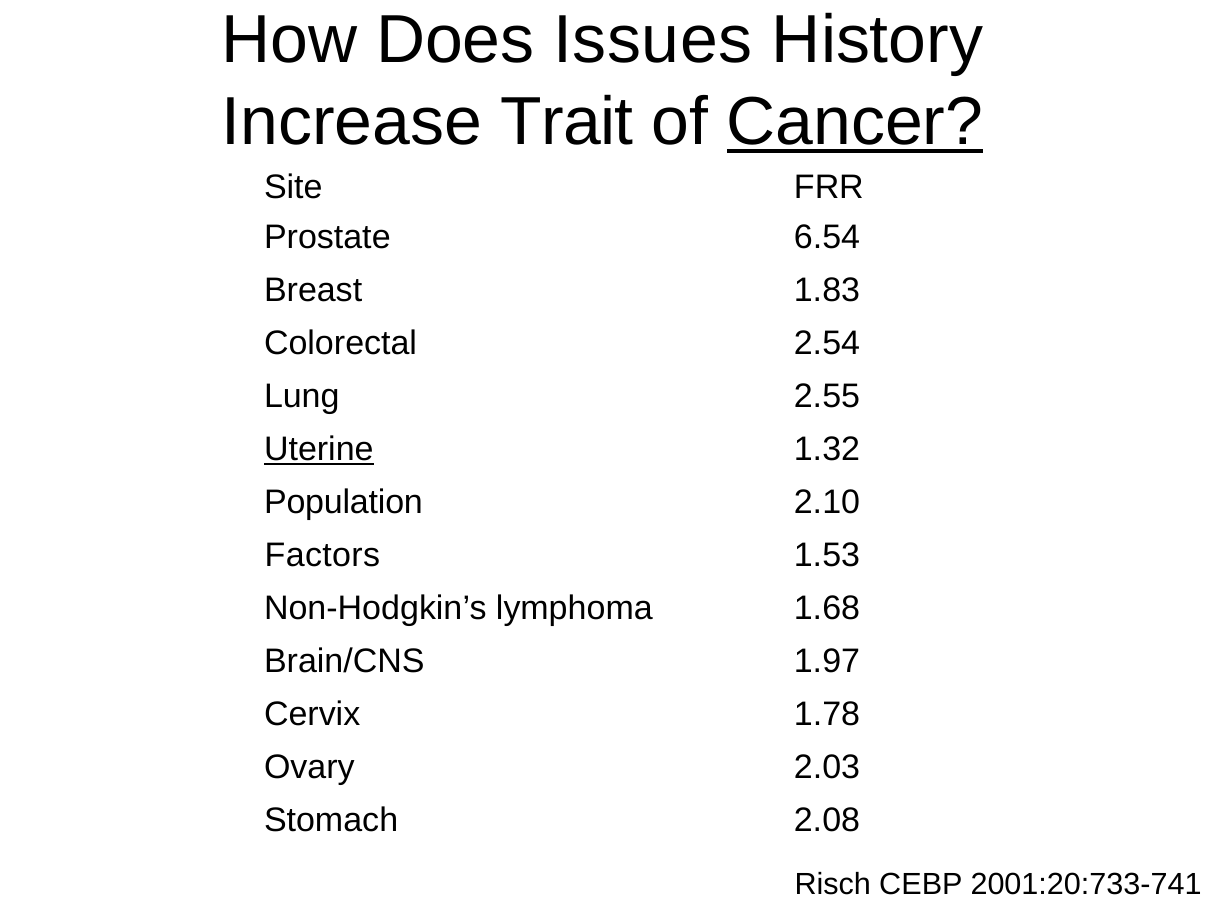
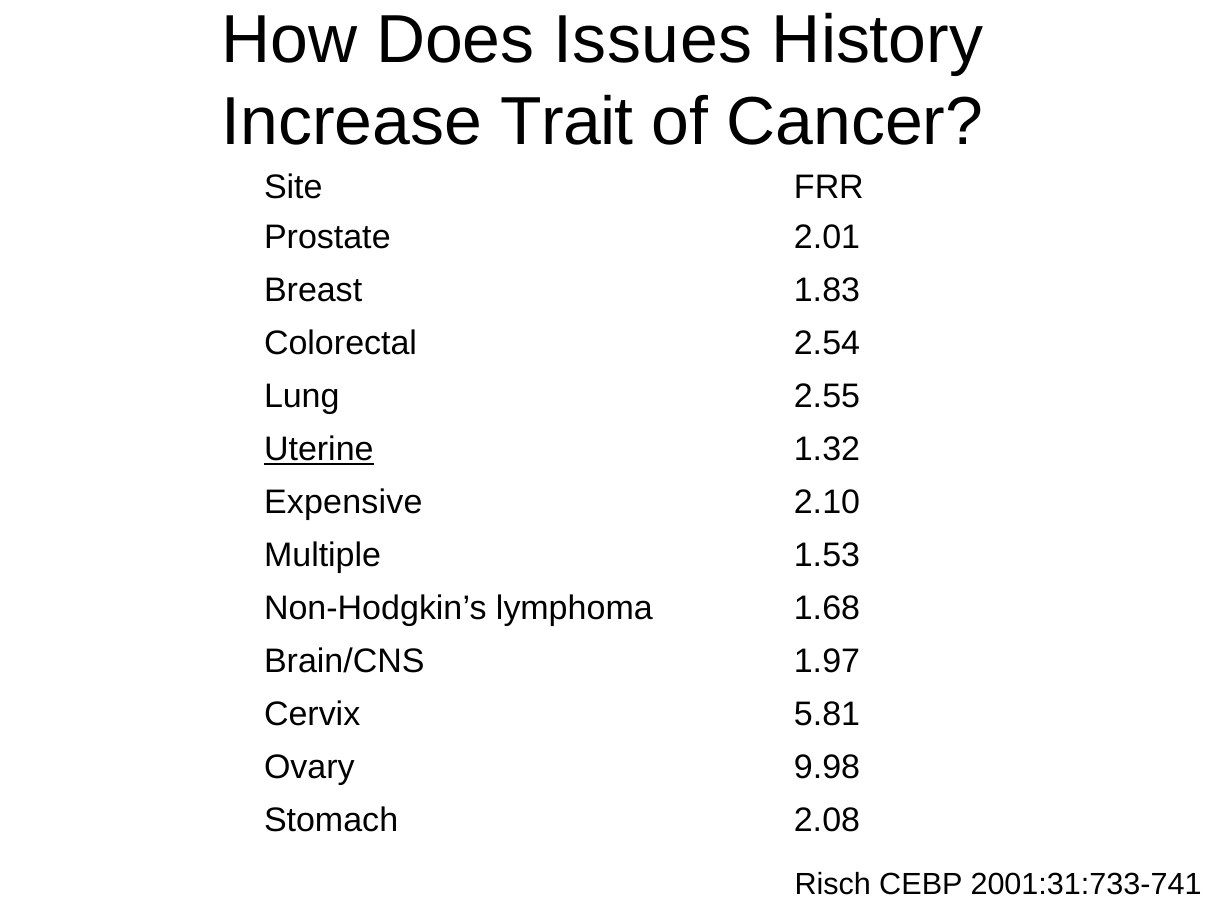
Cancer underline: present -> none (855, 122)
6.54: 6.54 -> 2.01 (827, 237)
Population: Population -> Expensive (343, 503)
Factors: Factors -> Multiple (323, 556)
1.78: 1.78 -> 5.81 (827, 715)
2.03: 2.03 -> 9.98 (827, 768)
2001:20:733-741: 2001:20:733-741 -> 2001:31:733-741 (1086, 884)
